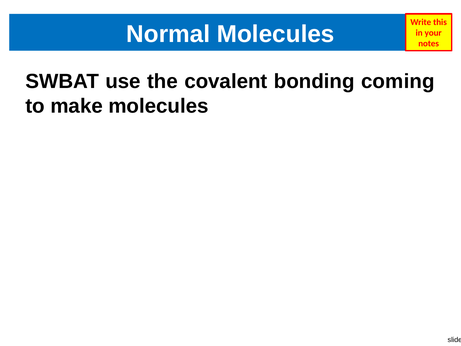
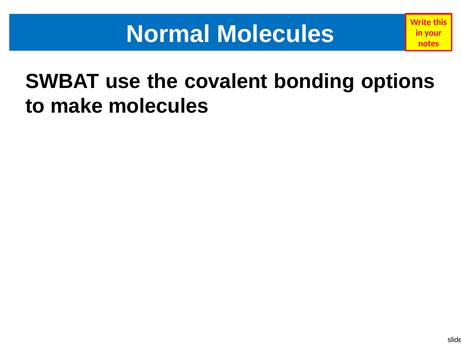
coming: coming -> options (398, 81)
